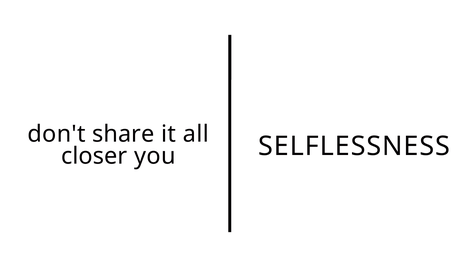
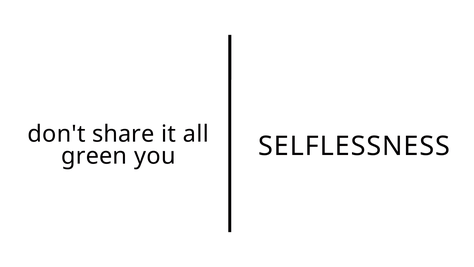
closer: closer -> green (94, 156)
